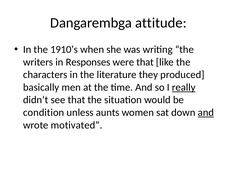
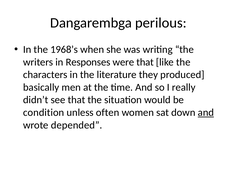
attitude: attitude -> perilous (161, 23)
1910’s: 1910’s -> 1968’s (64, 50)
really underline: present -> none (184, 88)
aunts: aunts -> often (108, 113)
motivated: motivated -> depended (77, 126)
